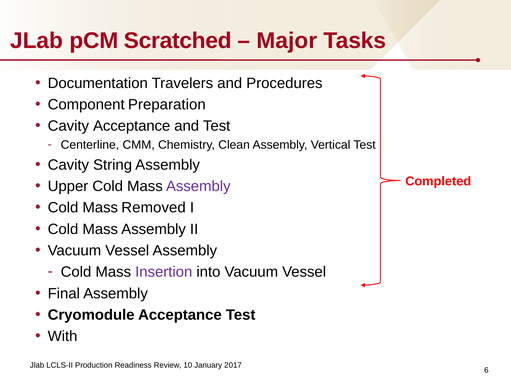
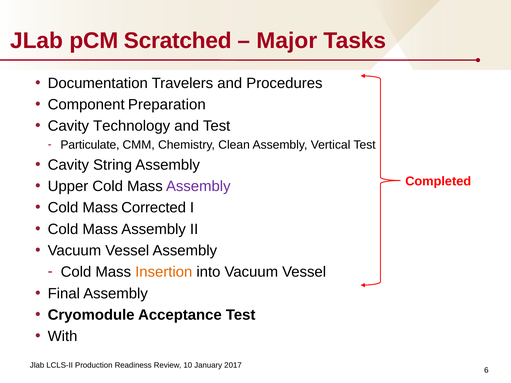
Cavity Acceptance: Acceptance -> Technology (132, 126)
Centerline: Centerline -> Particulate (90, 145)
Removed: Removed -> Corrected (154, 208)
Insertion colour: purple -> orange (164, 272)
